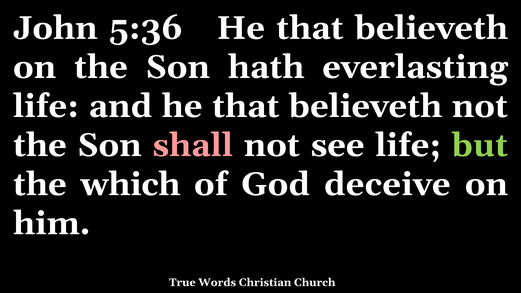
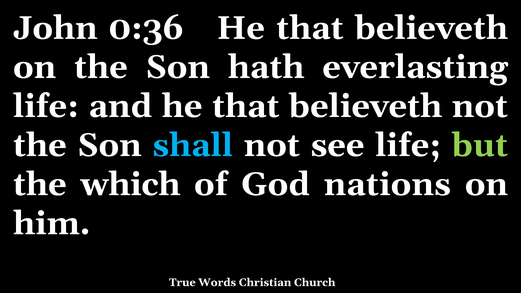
5:36: 5:36 -> 0:36 (146, 28)
shall colour: pink -> light blue (193, 145)
deceive: deceive -> nations (387, 184)
